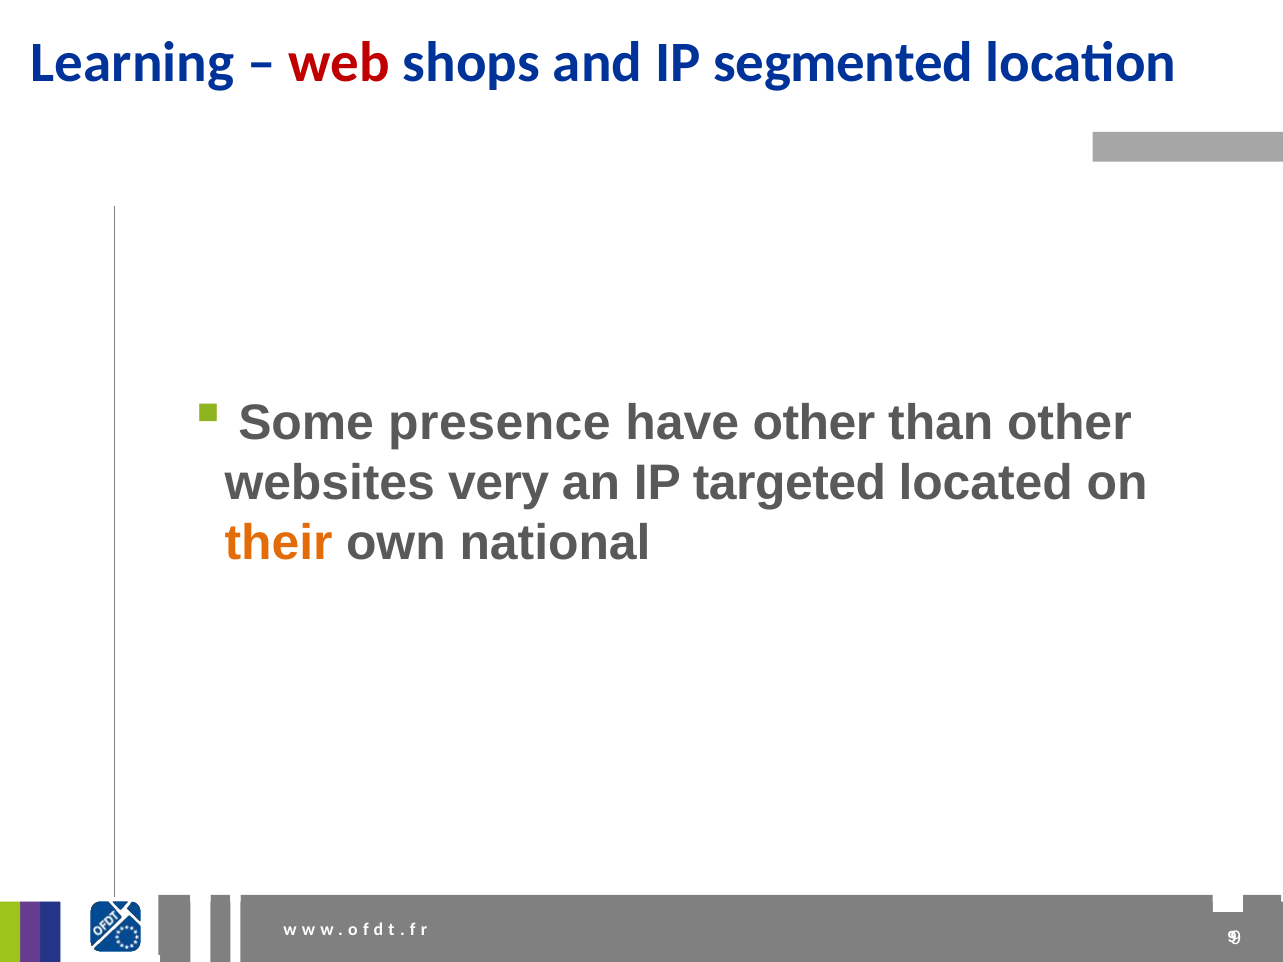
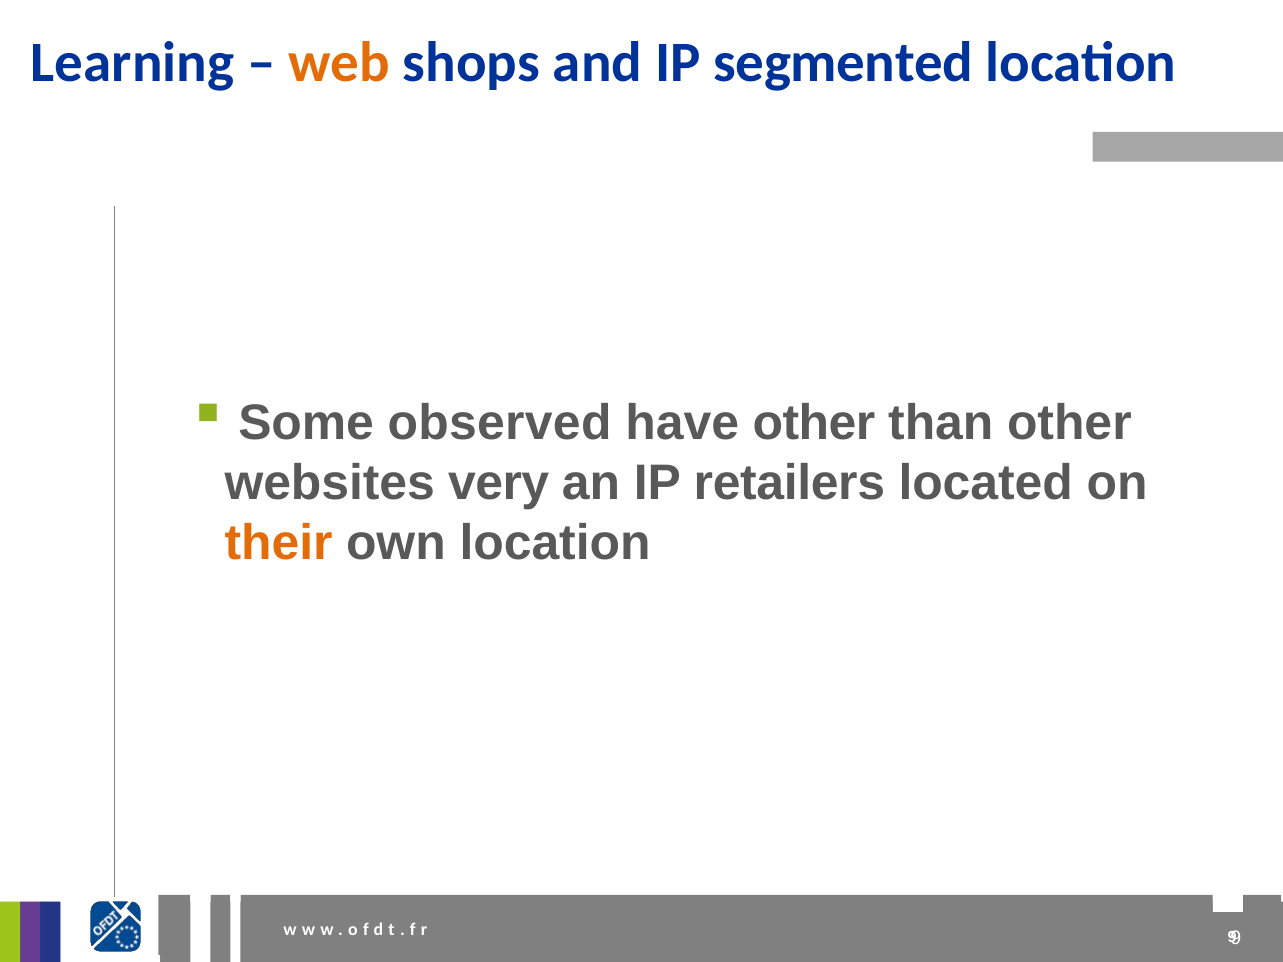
web colour: red -> orange (339, 63)
presence: presence -> observed (500, 424)
targeted: targeted -> retailers (789, 484)
own national: national -> location (555, 543)
